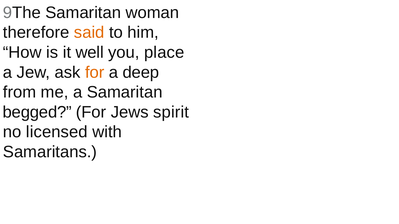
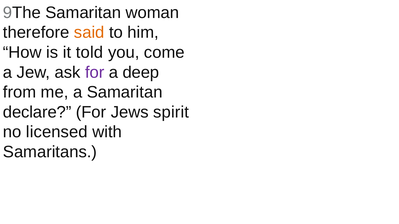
well: well -> told (89, 52)
place: place -> come (164, 52)
for colour: orange -> purple (95, 72)
begged: begged -> declare (37, 112)
